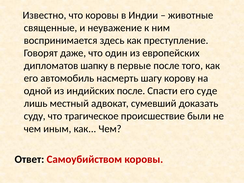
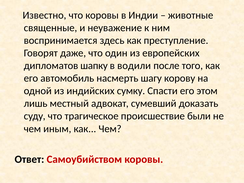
первые: первые -> водили (134, 66)
индийских после: после -> сумку (131, 91)
суде: суде -> этом (207, 91)
